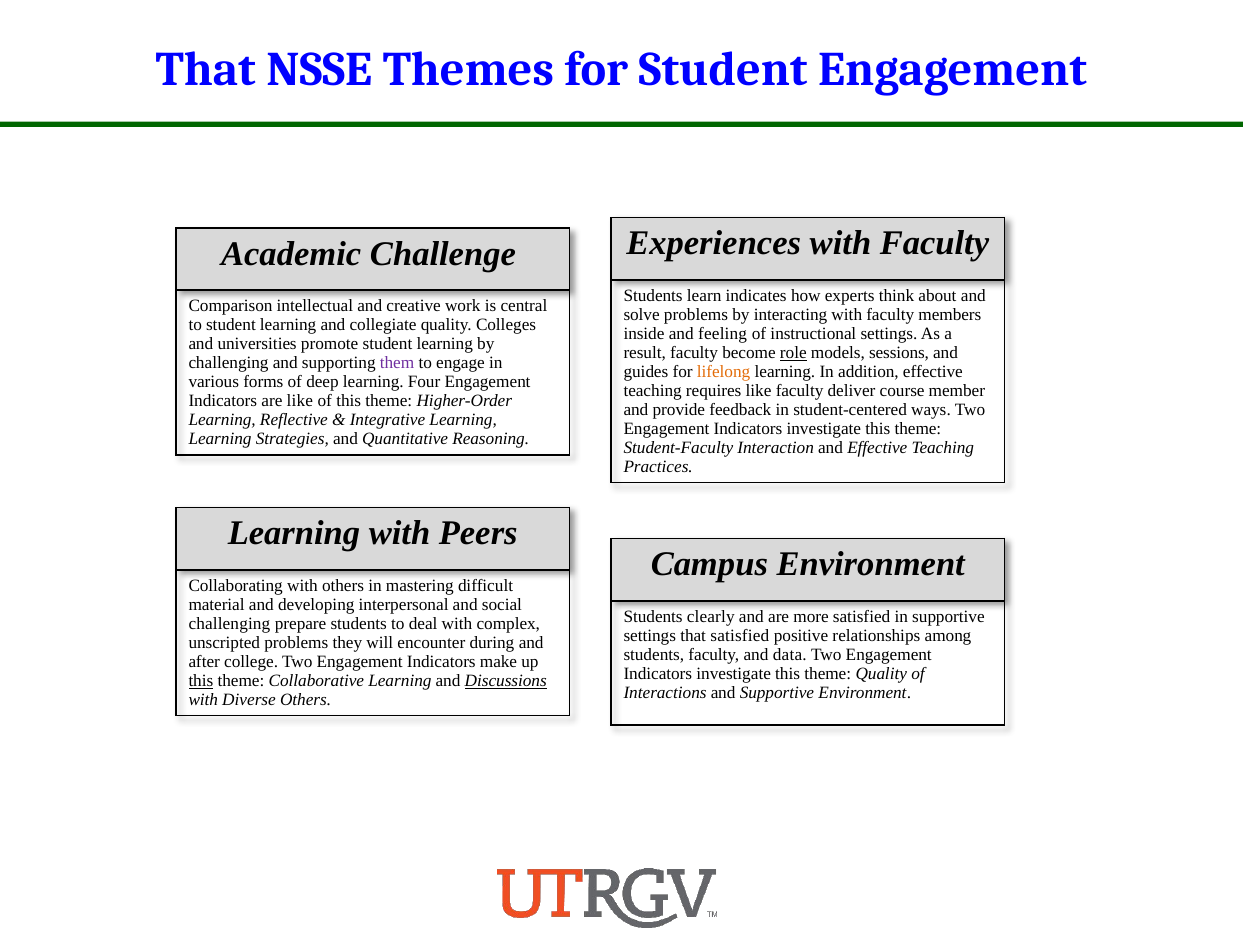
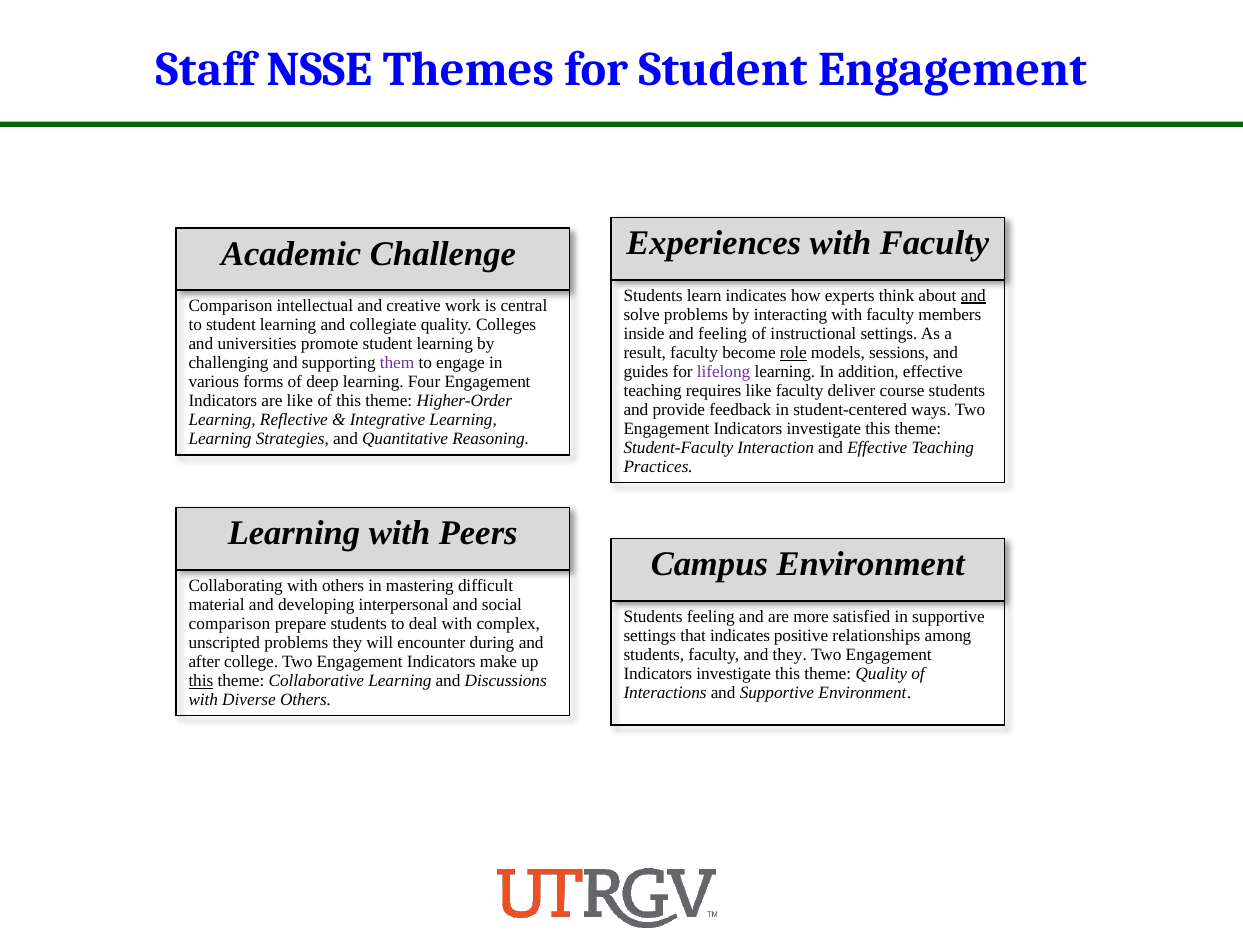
That: That -> Staff (205, 70)
and underline: none -> present (973, 296)
lifelong colour: orange -> purple (724, 372)
course member: member -> students (957, 391)
Students clearly: clearly -> feeling (711, 617)
challenging: challenging -> comparison (229, 624)
that satisfied: satisfied -> indicates (740, 636)
and data: data -> they (790, 655)
Discussions underline: present -> none (506, 681)
